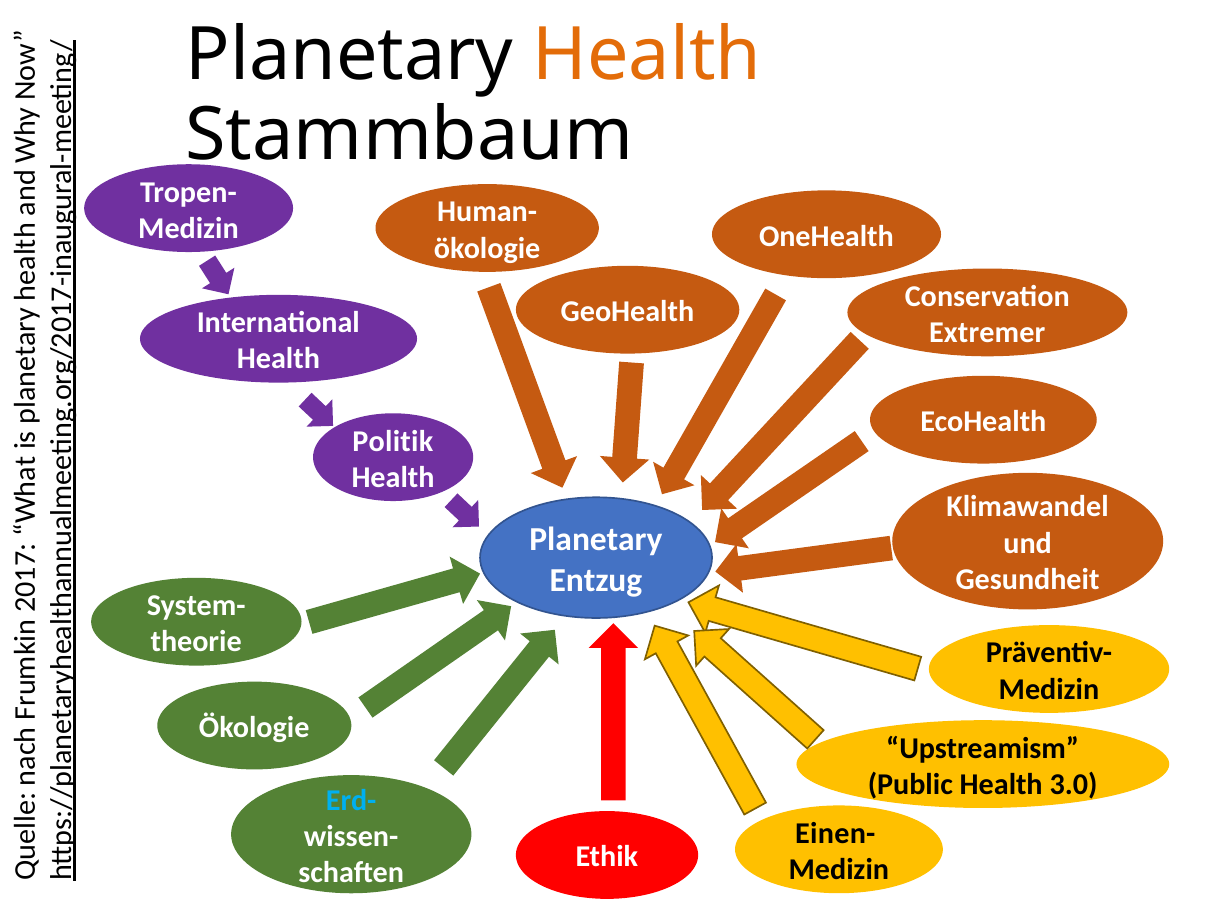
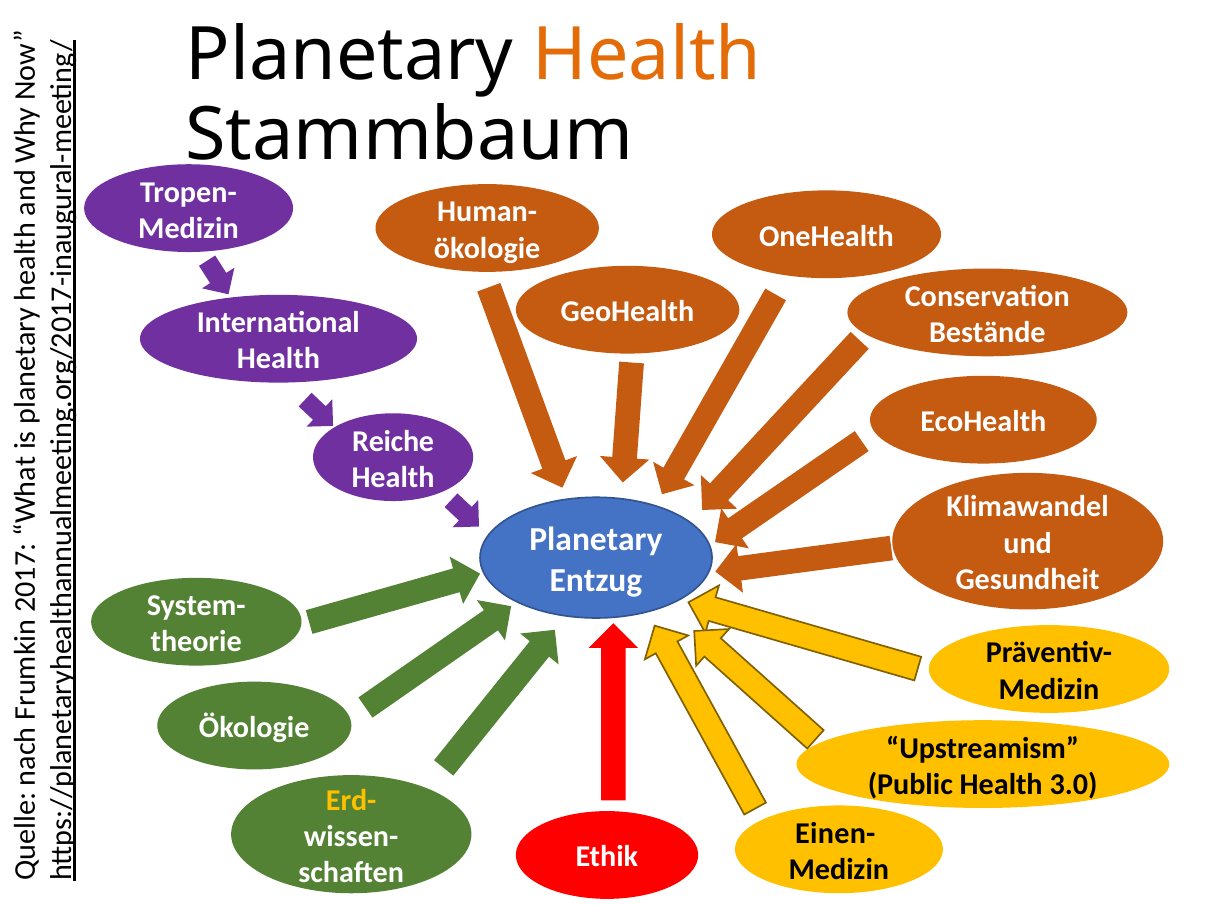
Extremer: Extremer -> Bestände (987, 333)
Politik: Politik -> Reiche (393, 441)
Erd- colour: light blue -> yellow (351, 800)
